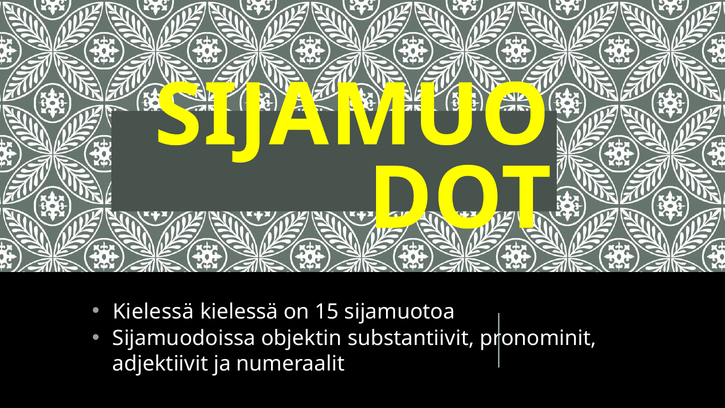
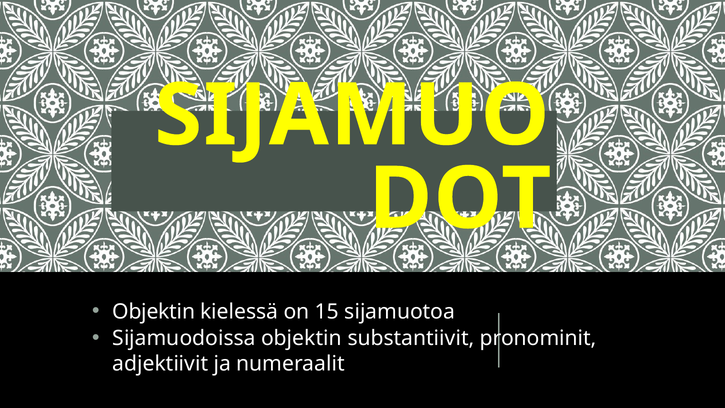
Kielessä: Kielessä -> Objektin (154, 311)
